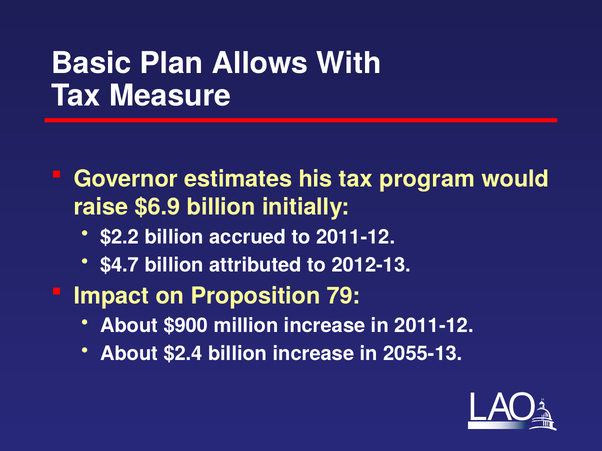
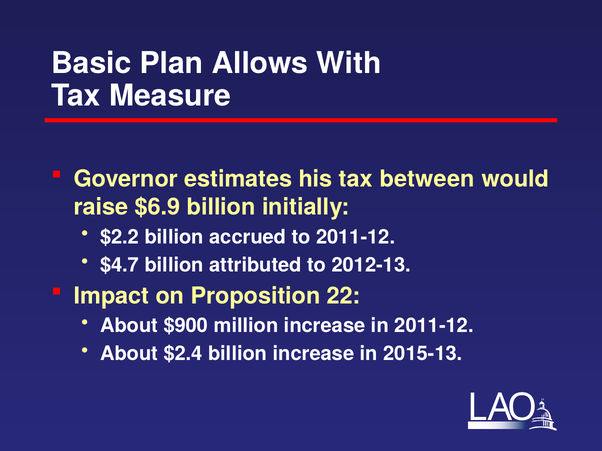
program: program -> between (427, 179)
79: 79 -> 22 (344, 296)
2055-13: 2055-13 -> 2015-13 (423, 354)
